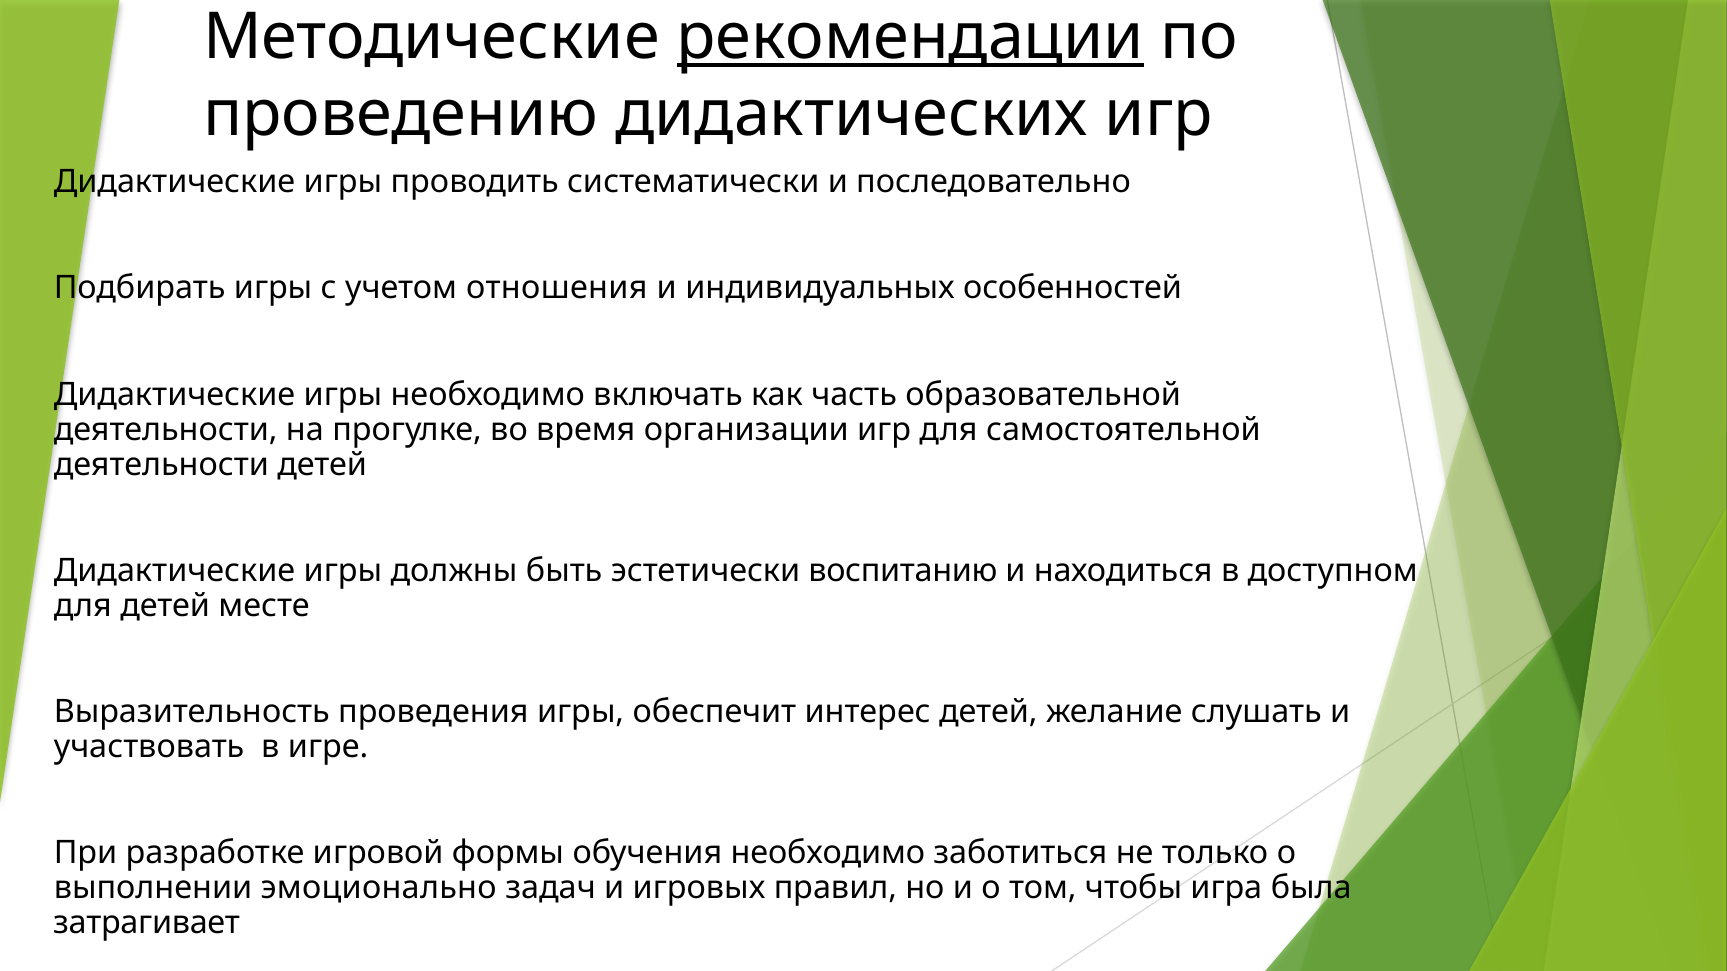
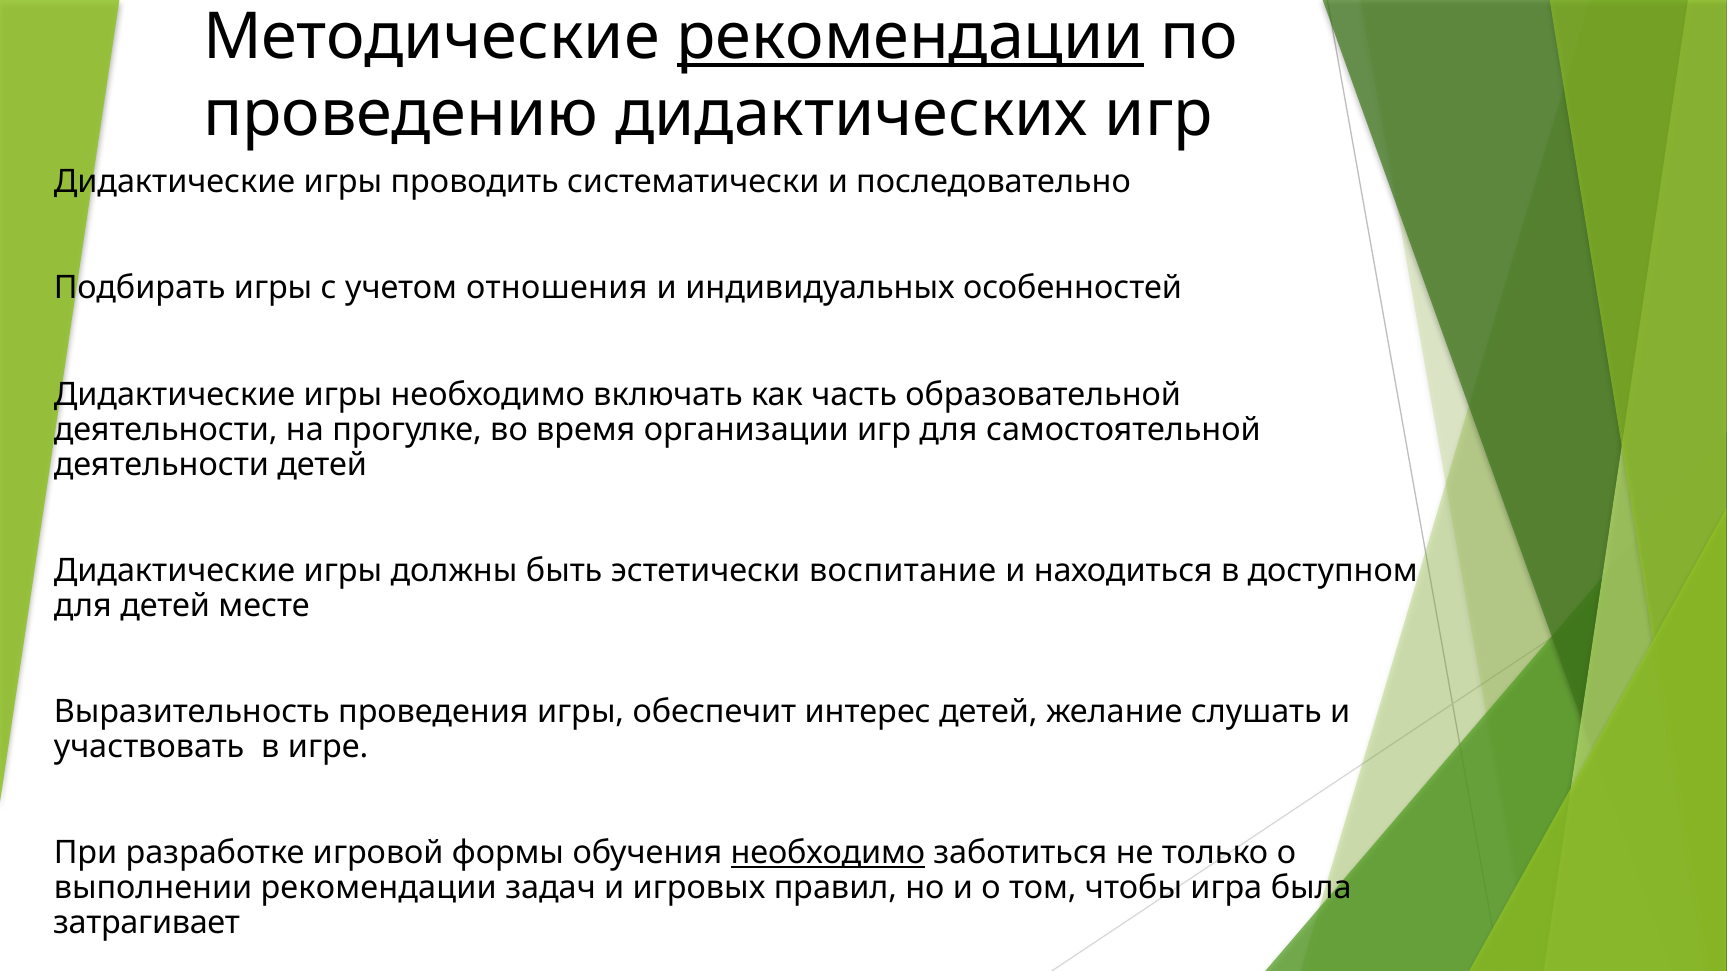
воспитанию: воспитанию -> воспитание (903, 571)
необходимо underline: none -> present (828, 853)
выполнении эмоционально: эмоционально -> рекомендации (379, 888)
